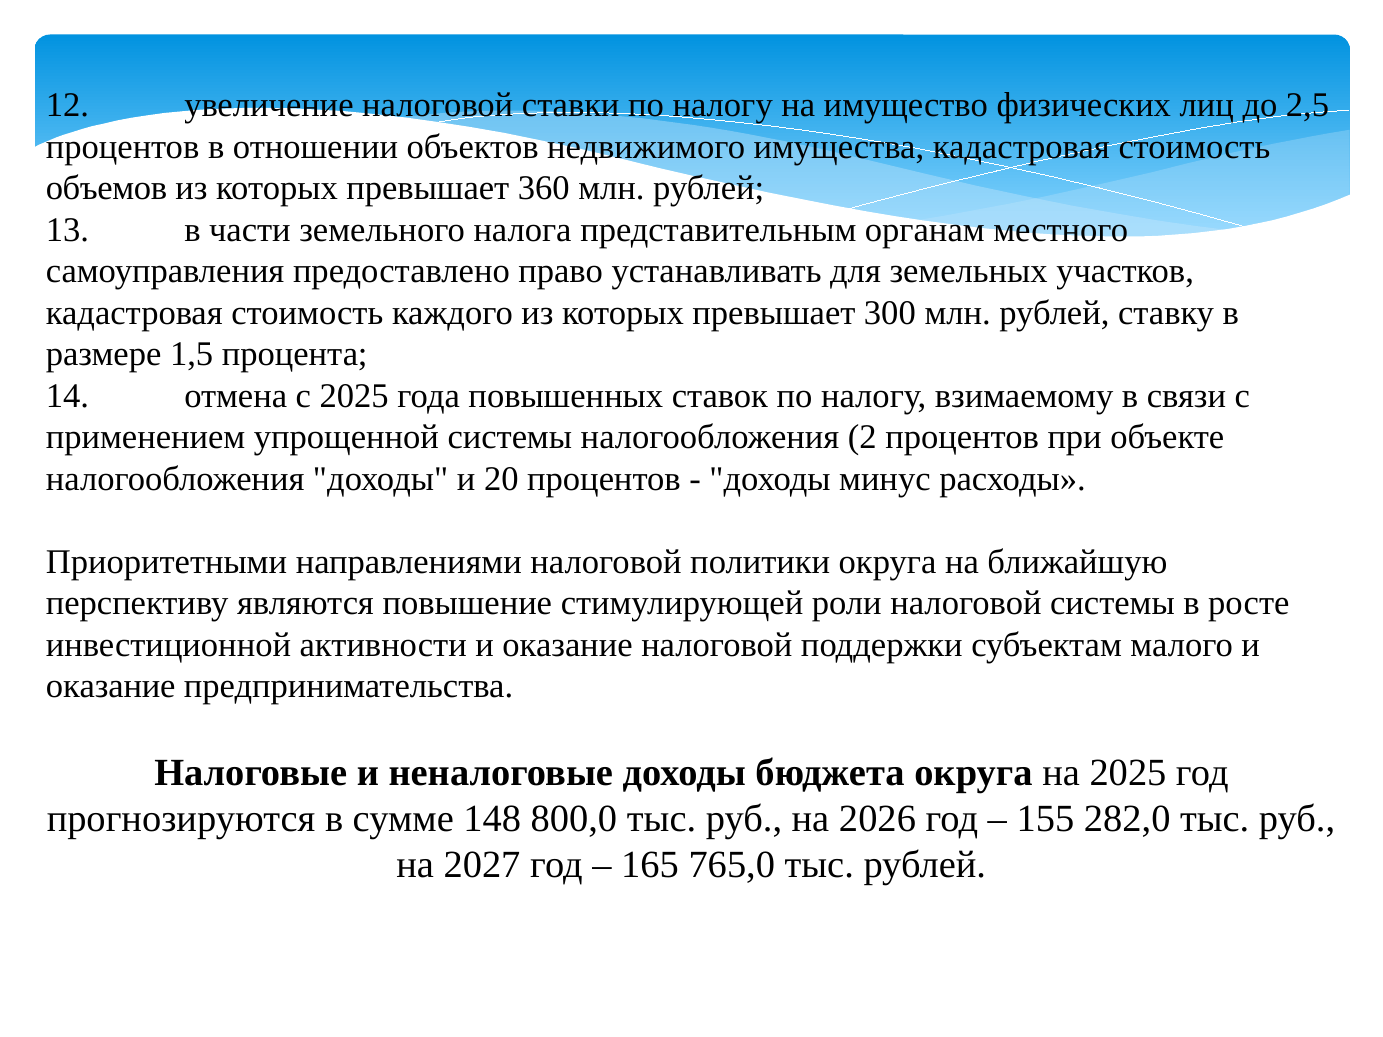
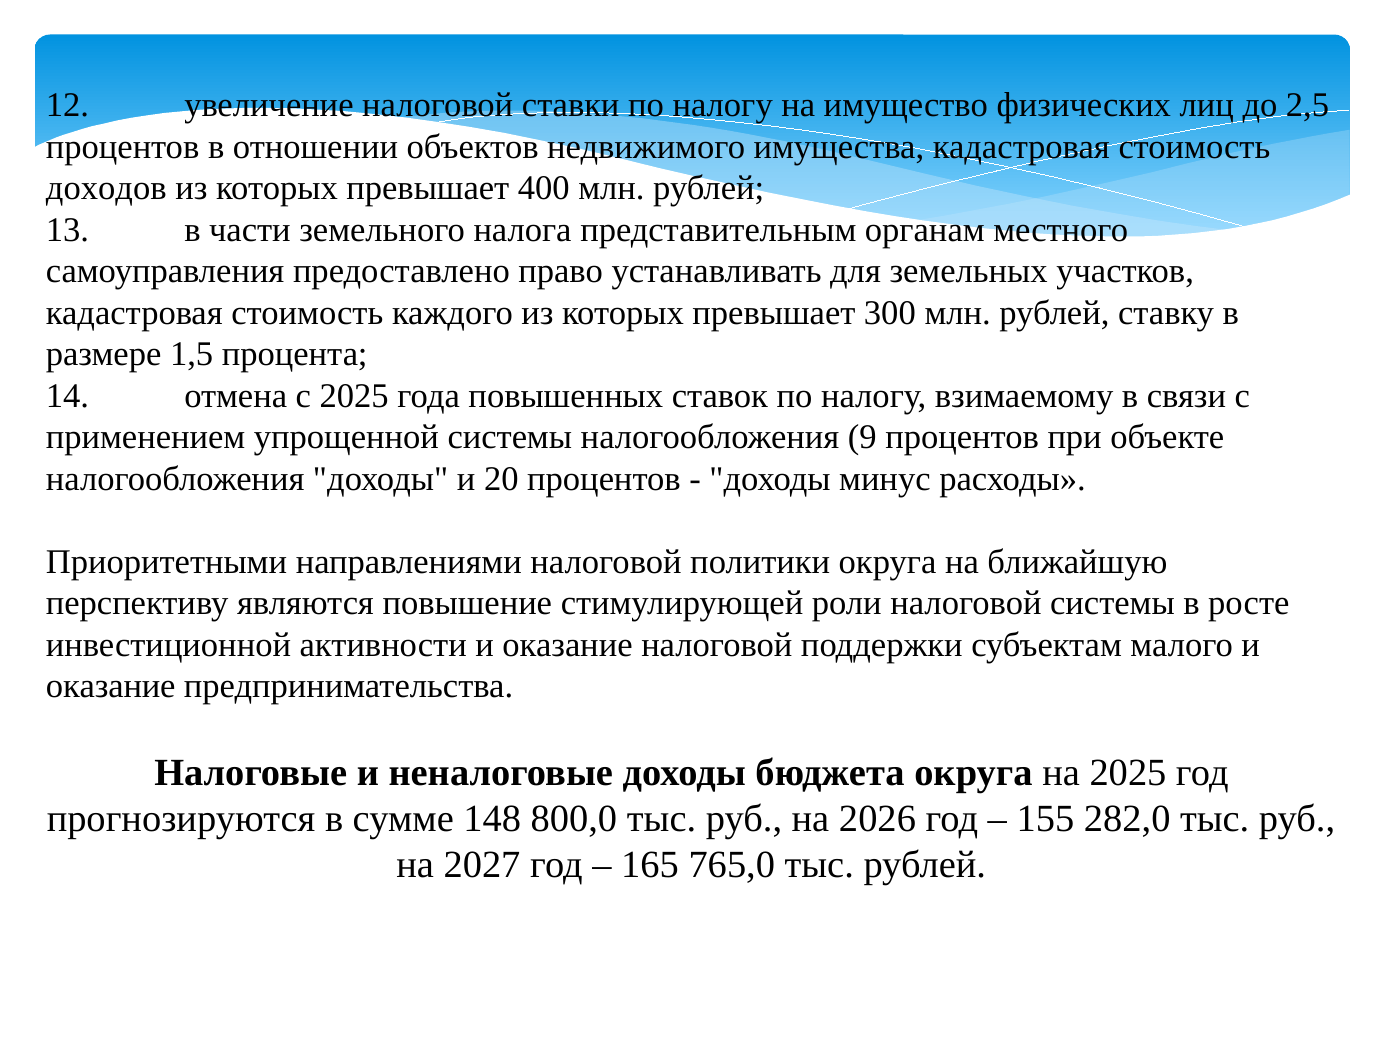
объемов: объемов -> доходов (106, 189)
360: 360 -> 400 (544, 189)
2: 2 -> 9 (862, 437)
